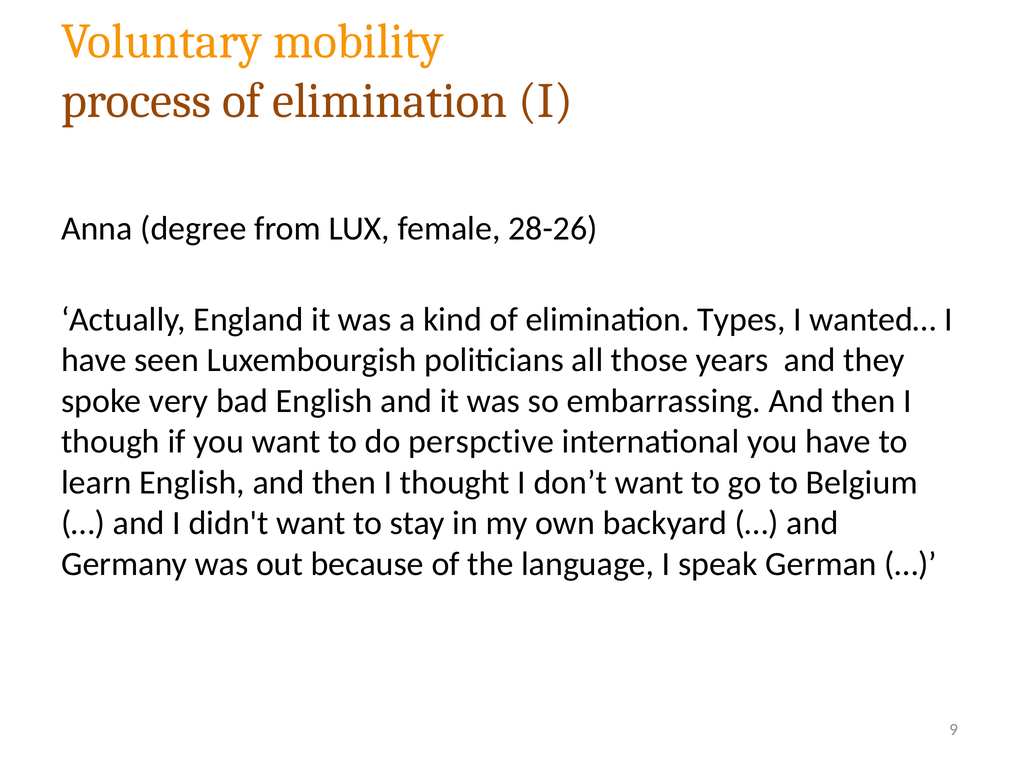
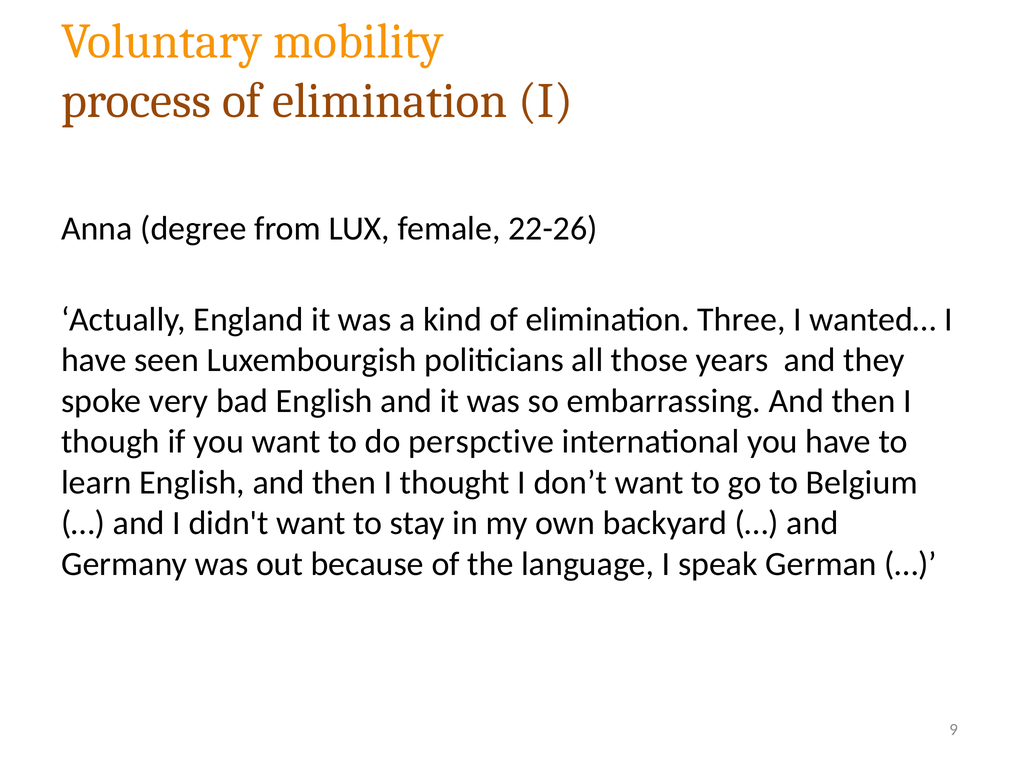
28-26: 28-26 -> 22-26 (553, 228)
Types: Types -> Three (742, 319)
